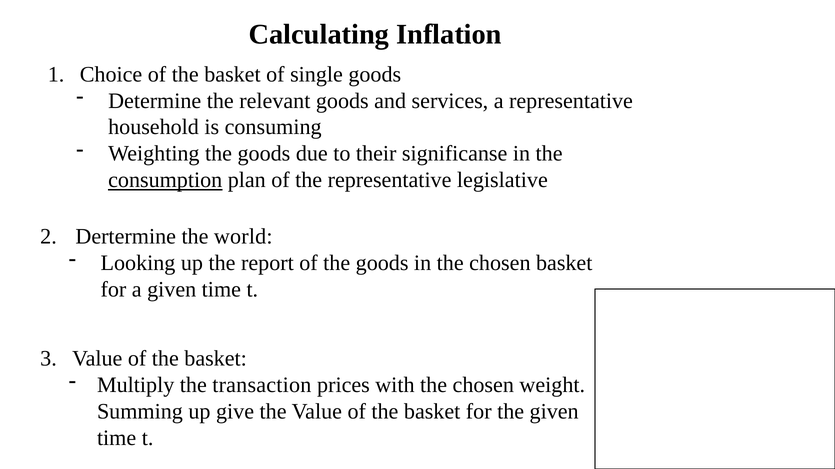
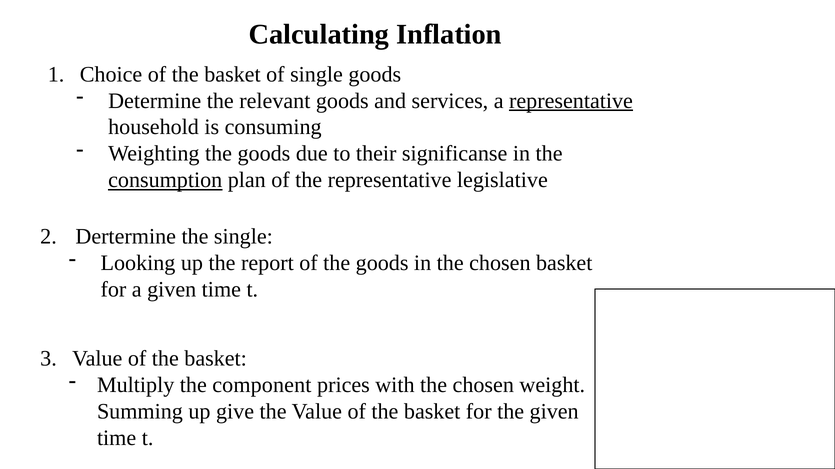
representative underline: none -> present (571, 101)
the world: world -> single (243, 237)
transaction: transaction -> component (262, 386)
